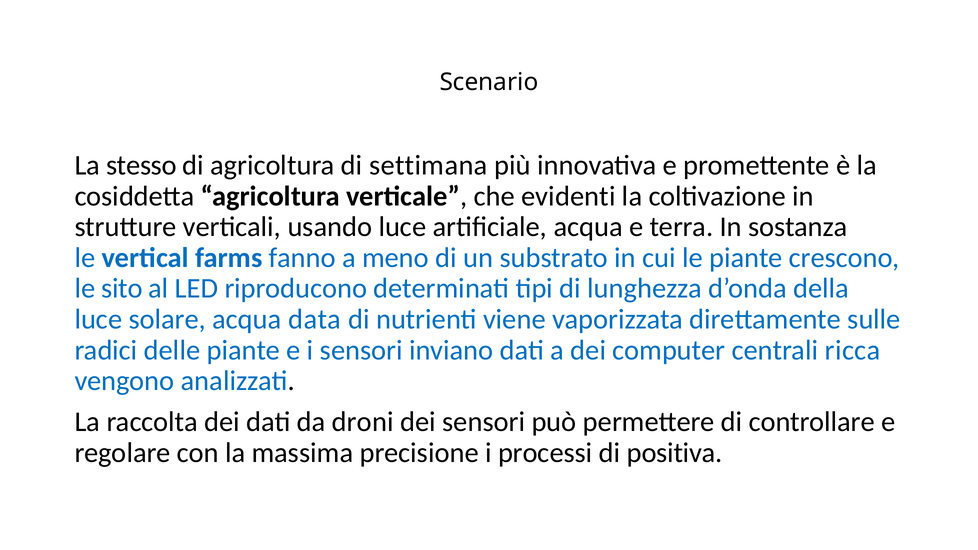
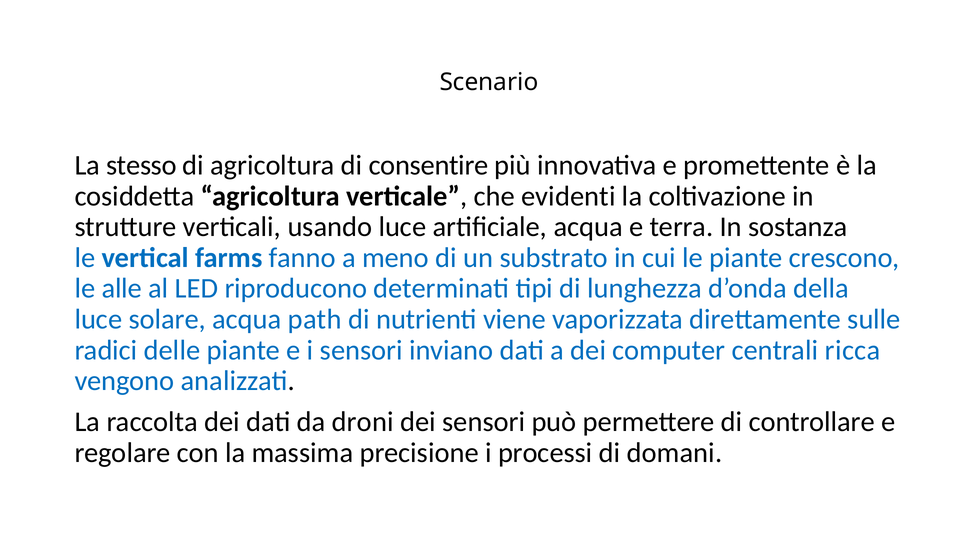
settimana: settimana -> consentire (429, 165)
sito: sito -> alle (122, 289)
data: data -> path (315, 319)
positiva: positiva -> domani (675, 453)
